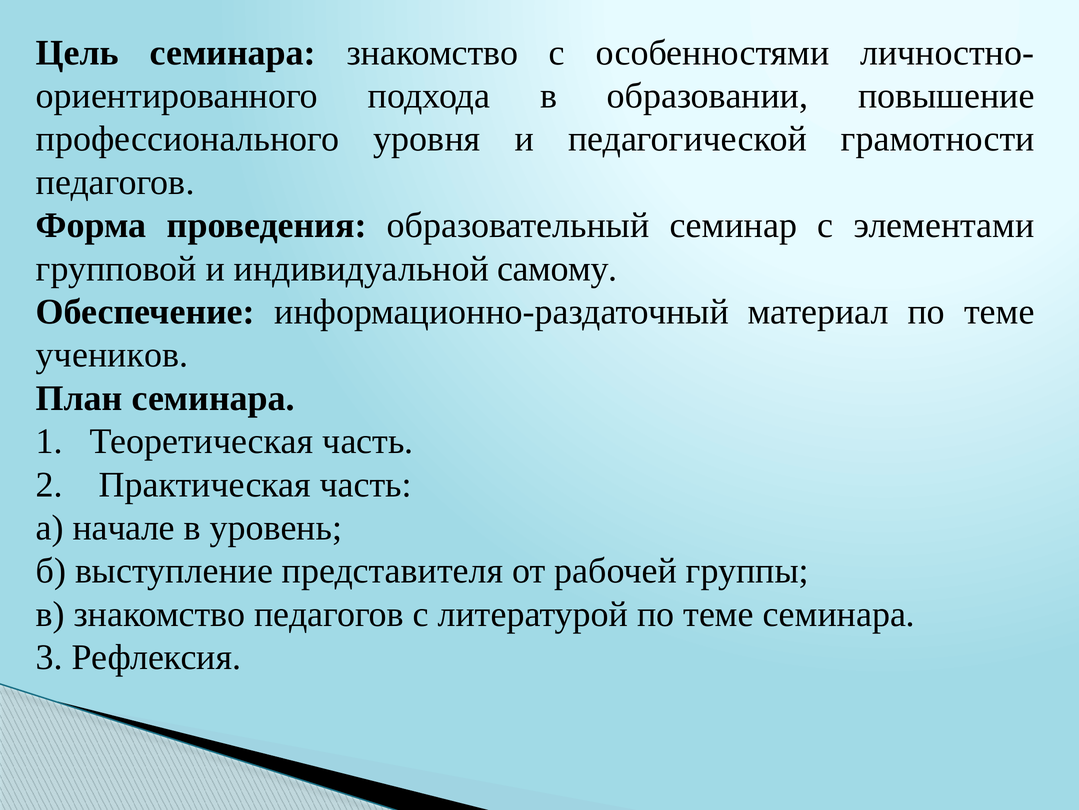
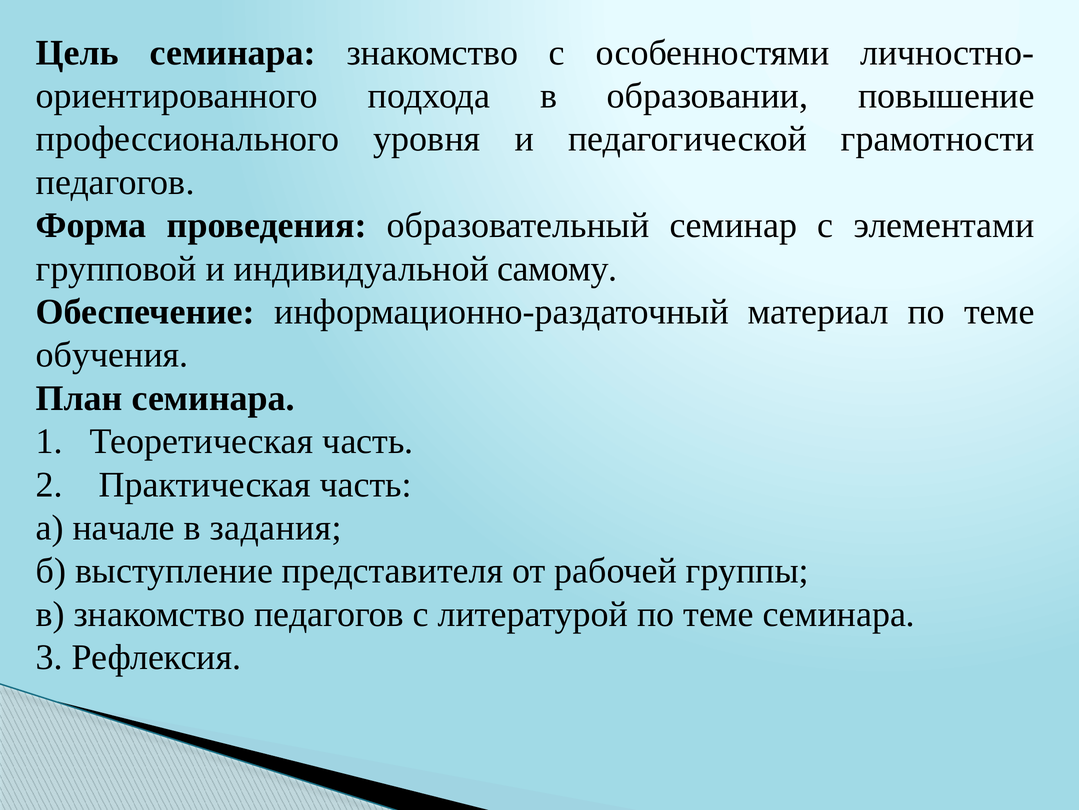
учеников: учеников -> обучения (112, 355)
уровень: уровень -> задания (276, 527)
